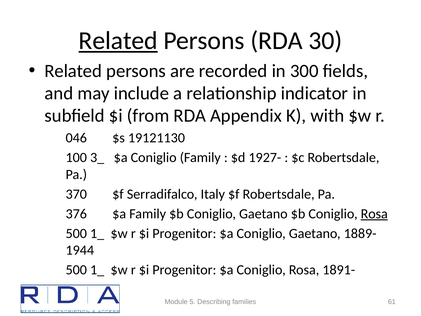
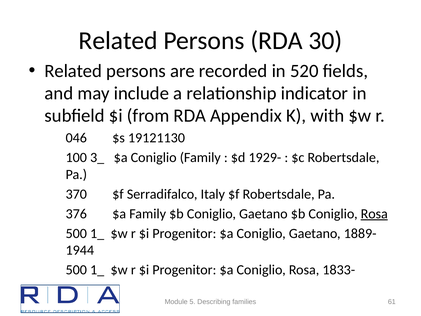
Related underline: present -> none (118, 41)
300: 300 -> 520 (304, 71)
1927-: 1927- -> 1929- (265, 157)
1891-: 1891- -> 1833- (339, 270)
